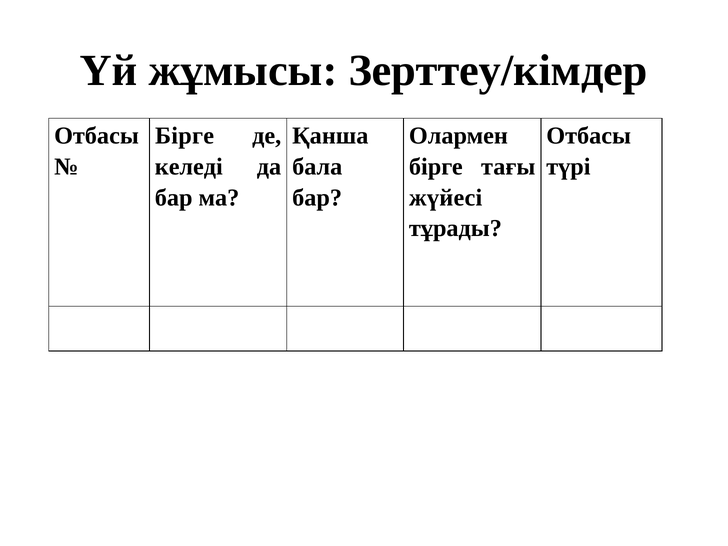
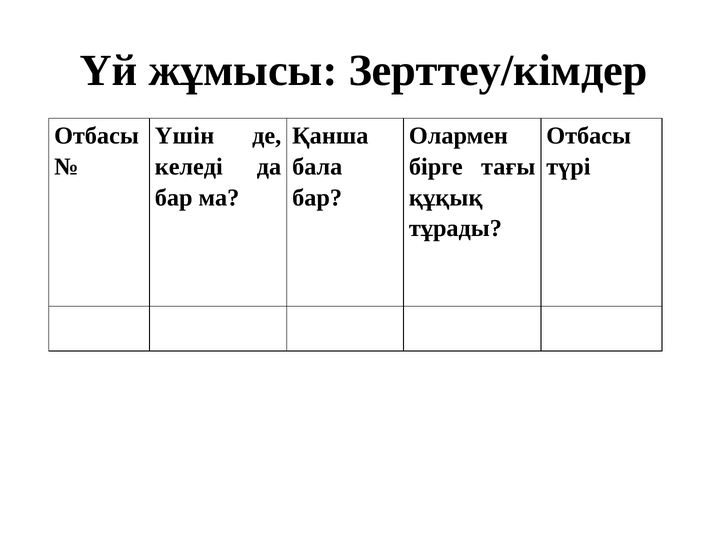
Бірге: Бірге -> Үшін (185, 136)
жүйесі: жүйесі -> құқық (446, 197)
